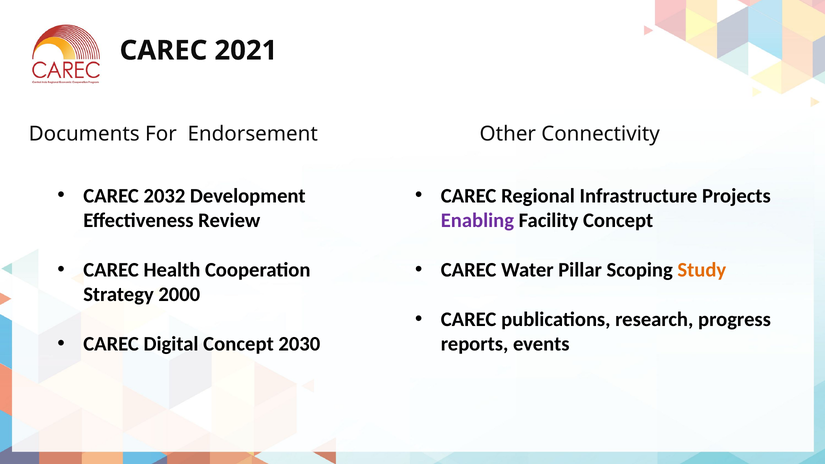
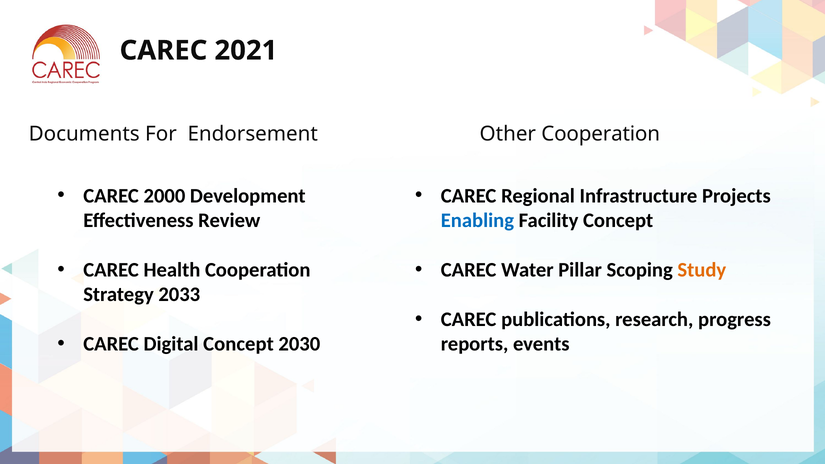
Other Connectivity: Connectivity -> Cooperation (601, 134)
2032: 2032 -> 2000 (164, 196)
Enabling colour: purple -> blue (477, 220)
2000: 2000 -> 2033 (179, 295)
